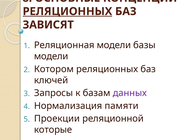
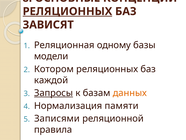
Реляционная модели: модели -> одному (114, 45)
ключей: ключей -> каждой (51, 80)
Запросы underline: none -> present (54, 93)
данных colour: purple -> orange (130, 93)
Проекции: Проекции -> Записями (57, 118)
которые: которые -> правила (53, 129)
